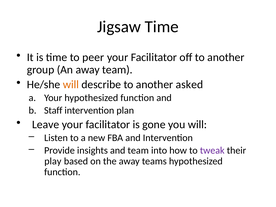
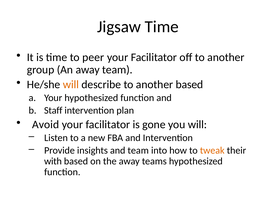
another asked: asked -> based (189, 84)
Leave: Leave -> Avoid (46, 124)
tweak colour: purple -> orange (212, 150)
play: play -> with (53, 161)
